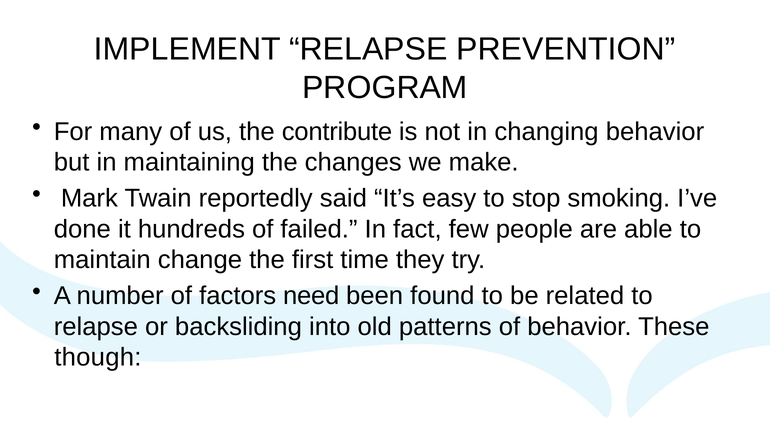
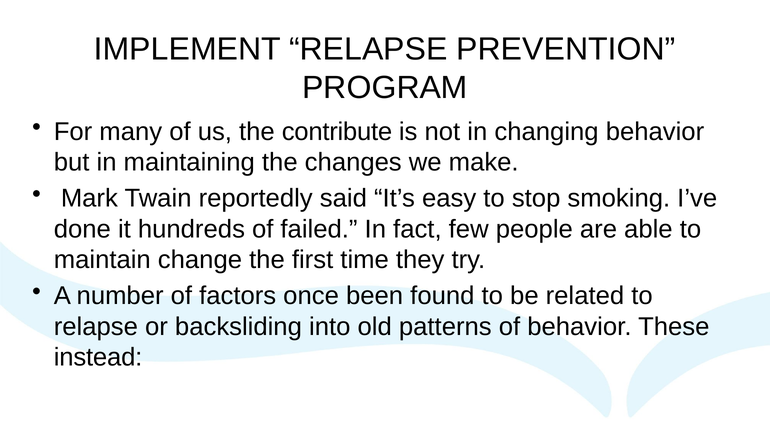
need: need -> once (311, 296)
though: though -> instead (98, 358)
